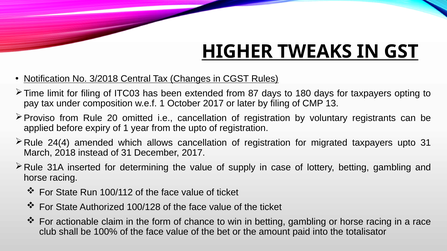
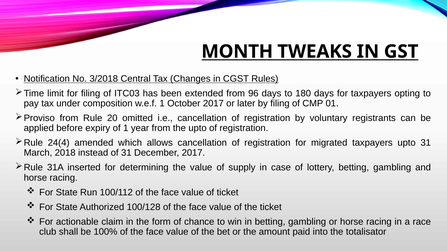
HIGHER: HIGHER -> MONTH (237, 52)
87: 87 -> 96 (253, 94)
13: 13 -> 01 (332, 104)
